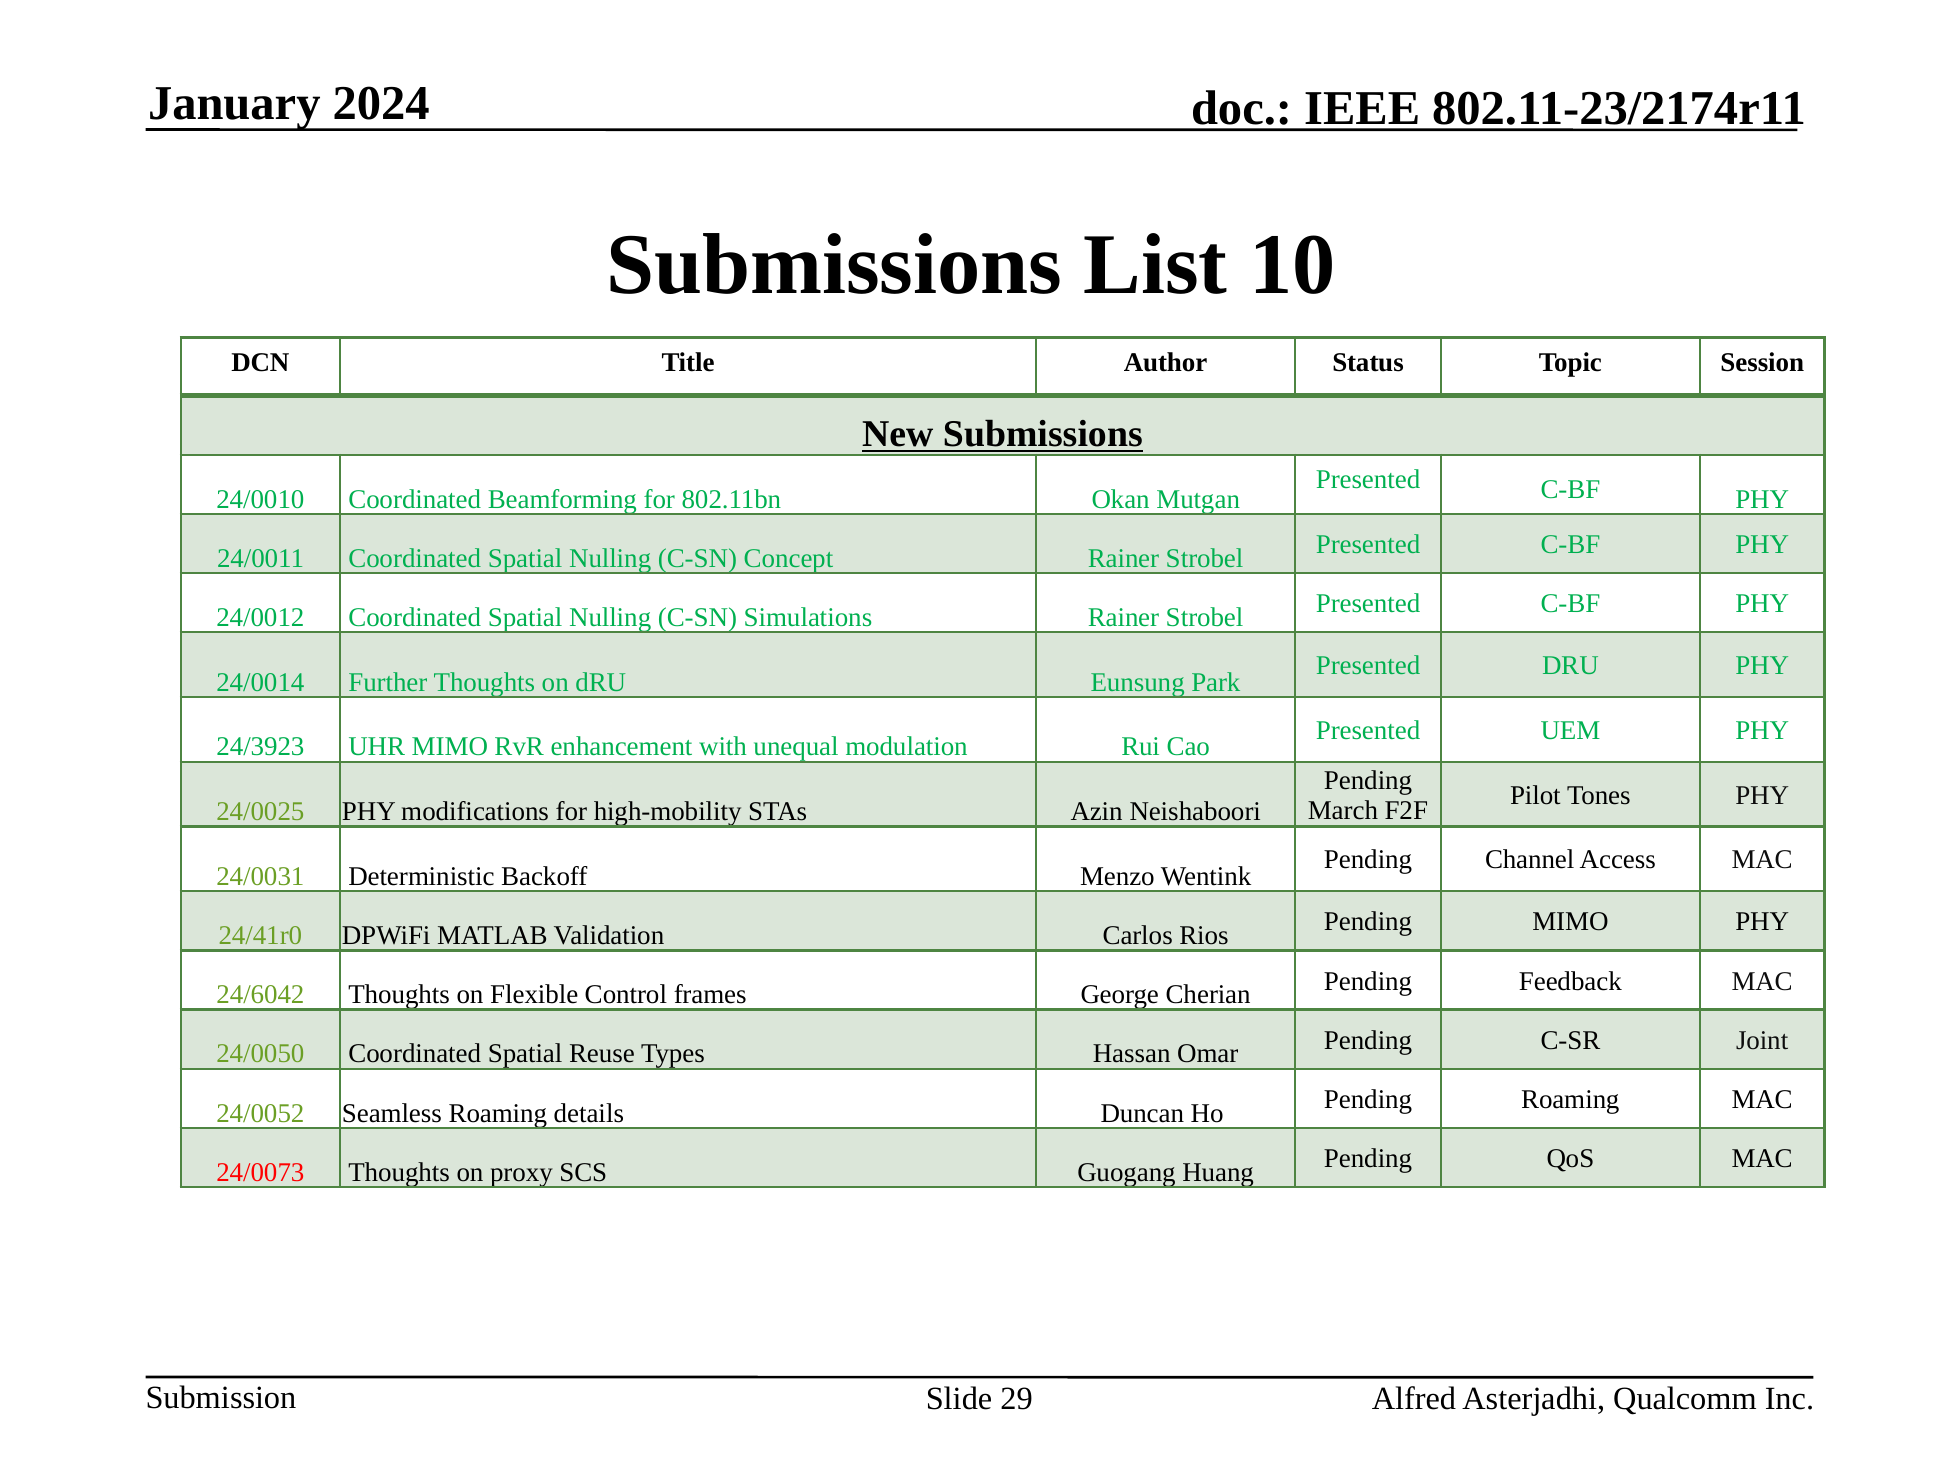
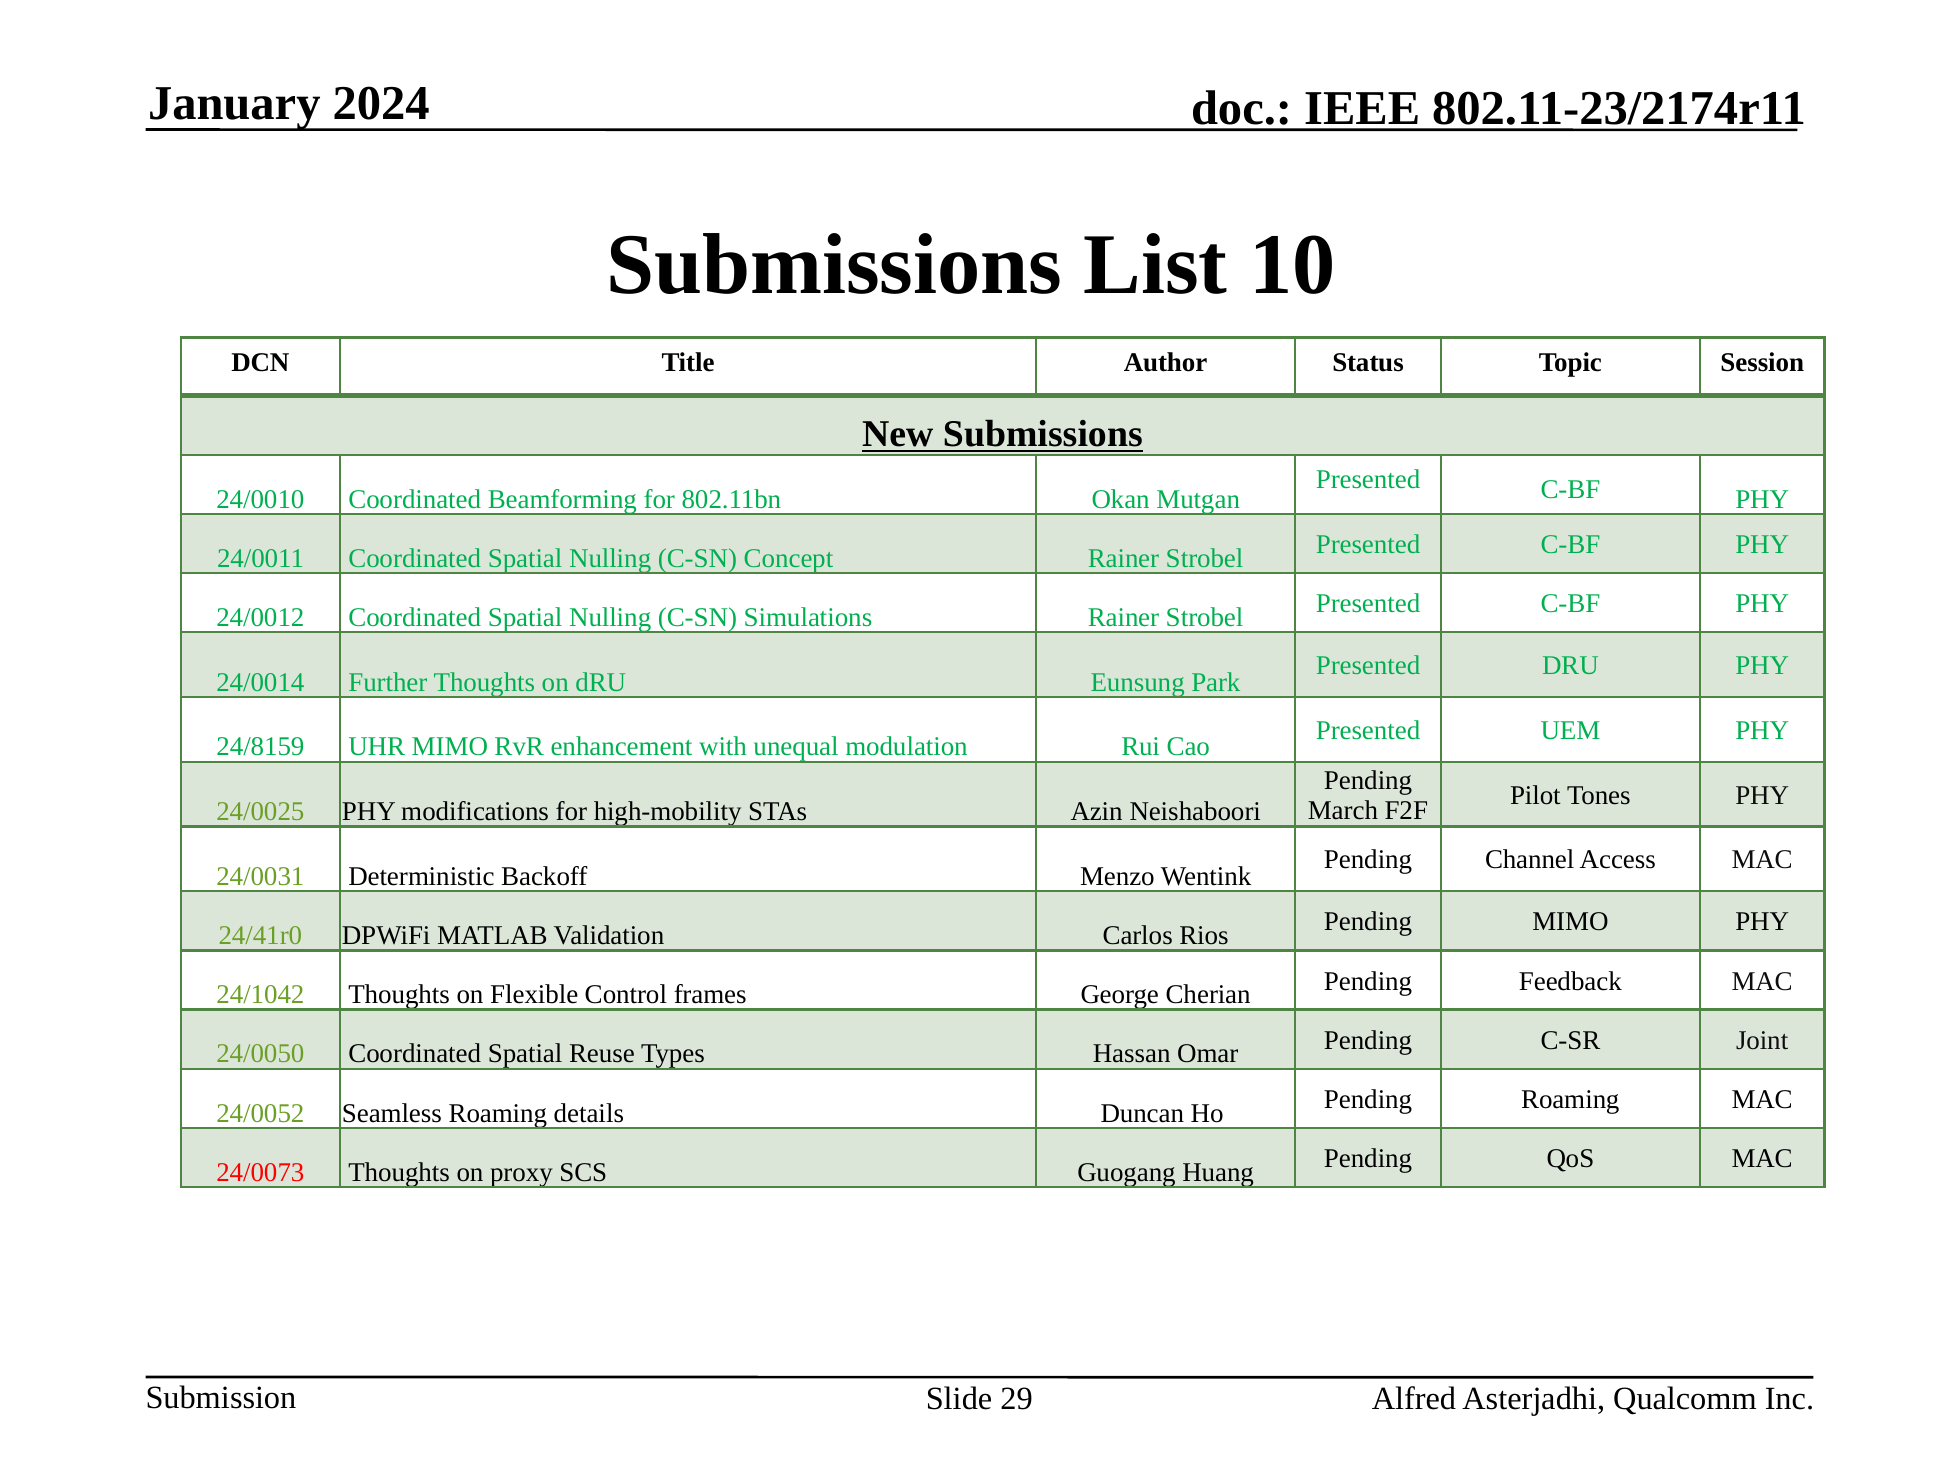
24/3923: 24/3923 -> 24/8159 (260, 747)
24/6042: 24/6042 -> 24/1042 (260, 994)
